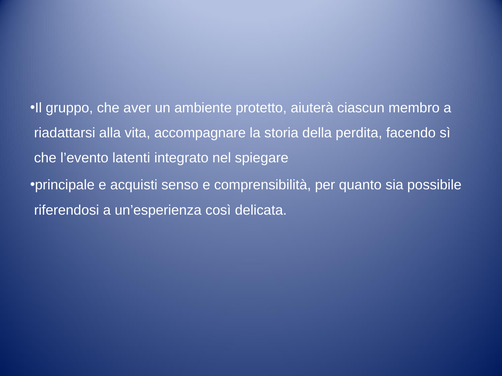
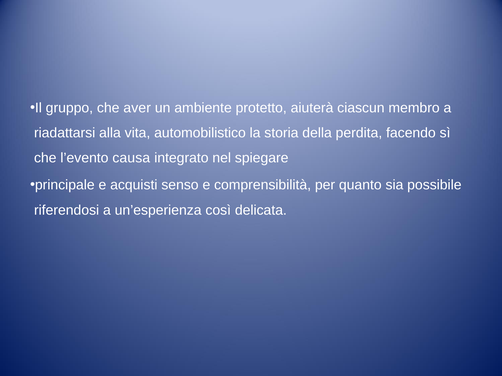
accompagnare: accompagnare -> automobilistico (200, 133)
latenti: latenti -> causa (131, 158)
